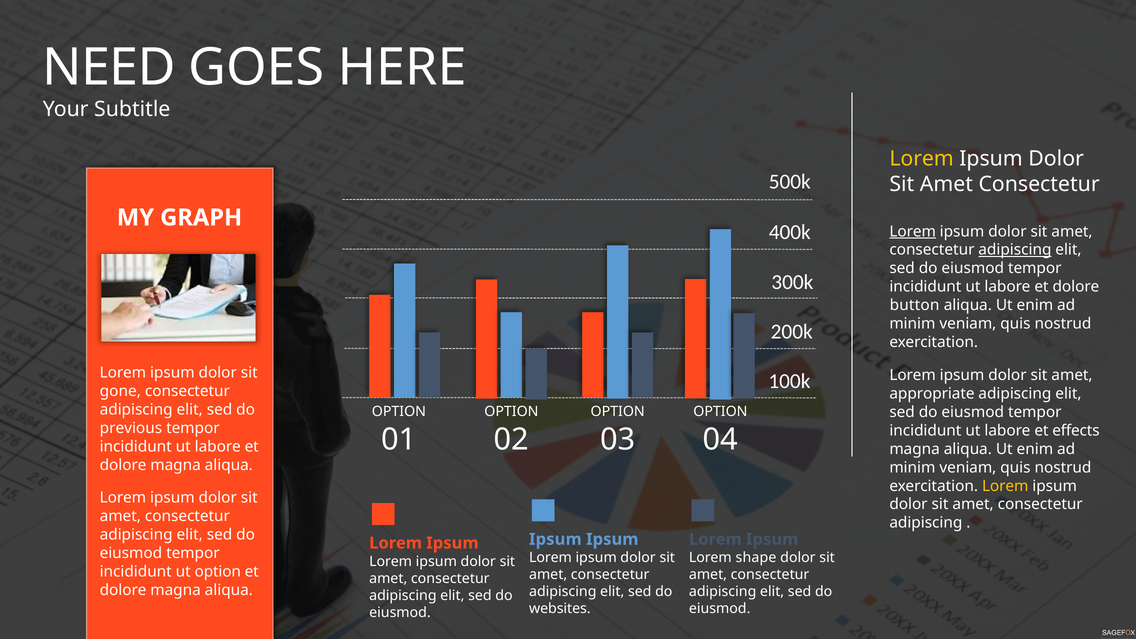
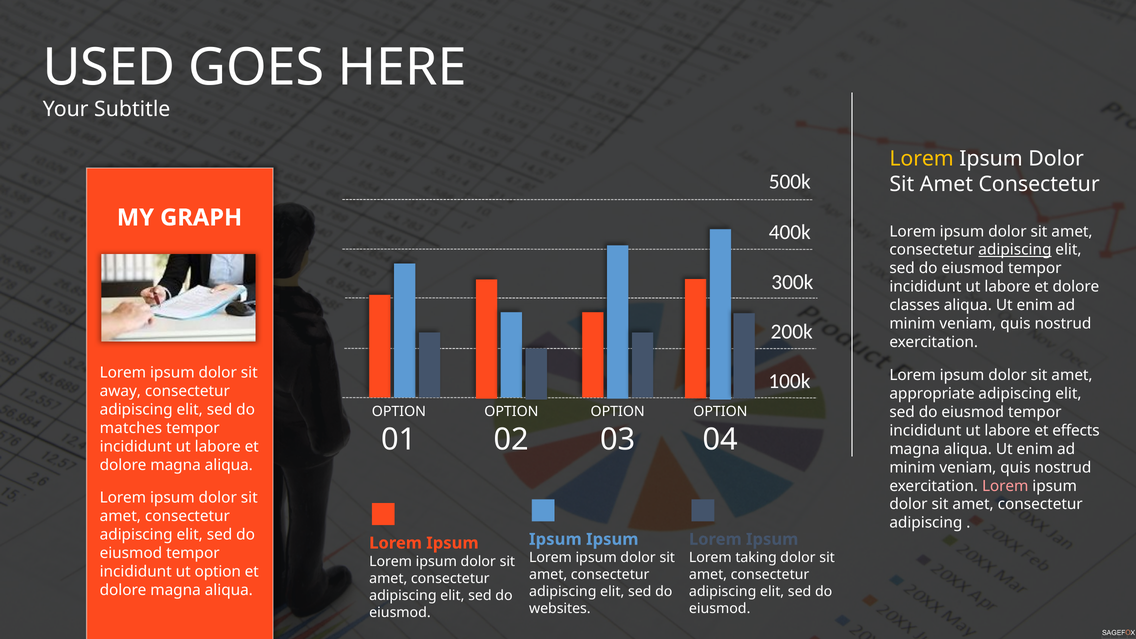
NEED: NEED -> USED (109, 67)
Lorem underline: present -> none (913, 231)
button: button -> classes (915, 305)
gone: gone -> away (120, 391)
previous: previous -> matches (131, 428)
Lorem colour: yellow -> pink (1005, 486)
shape: shape -> taking (756, 558)
